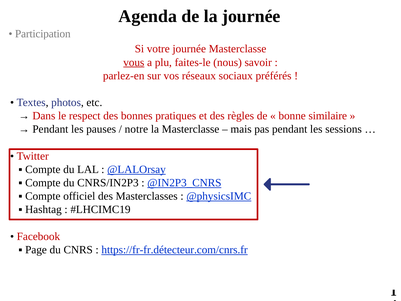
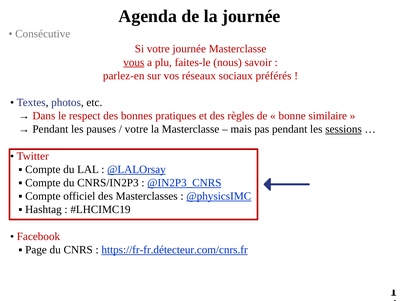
Participation: Participation -> Consécutive (43, 34)
notre: notre -> votre (136, 129)
sessions underline: none -> present (344, 129)
